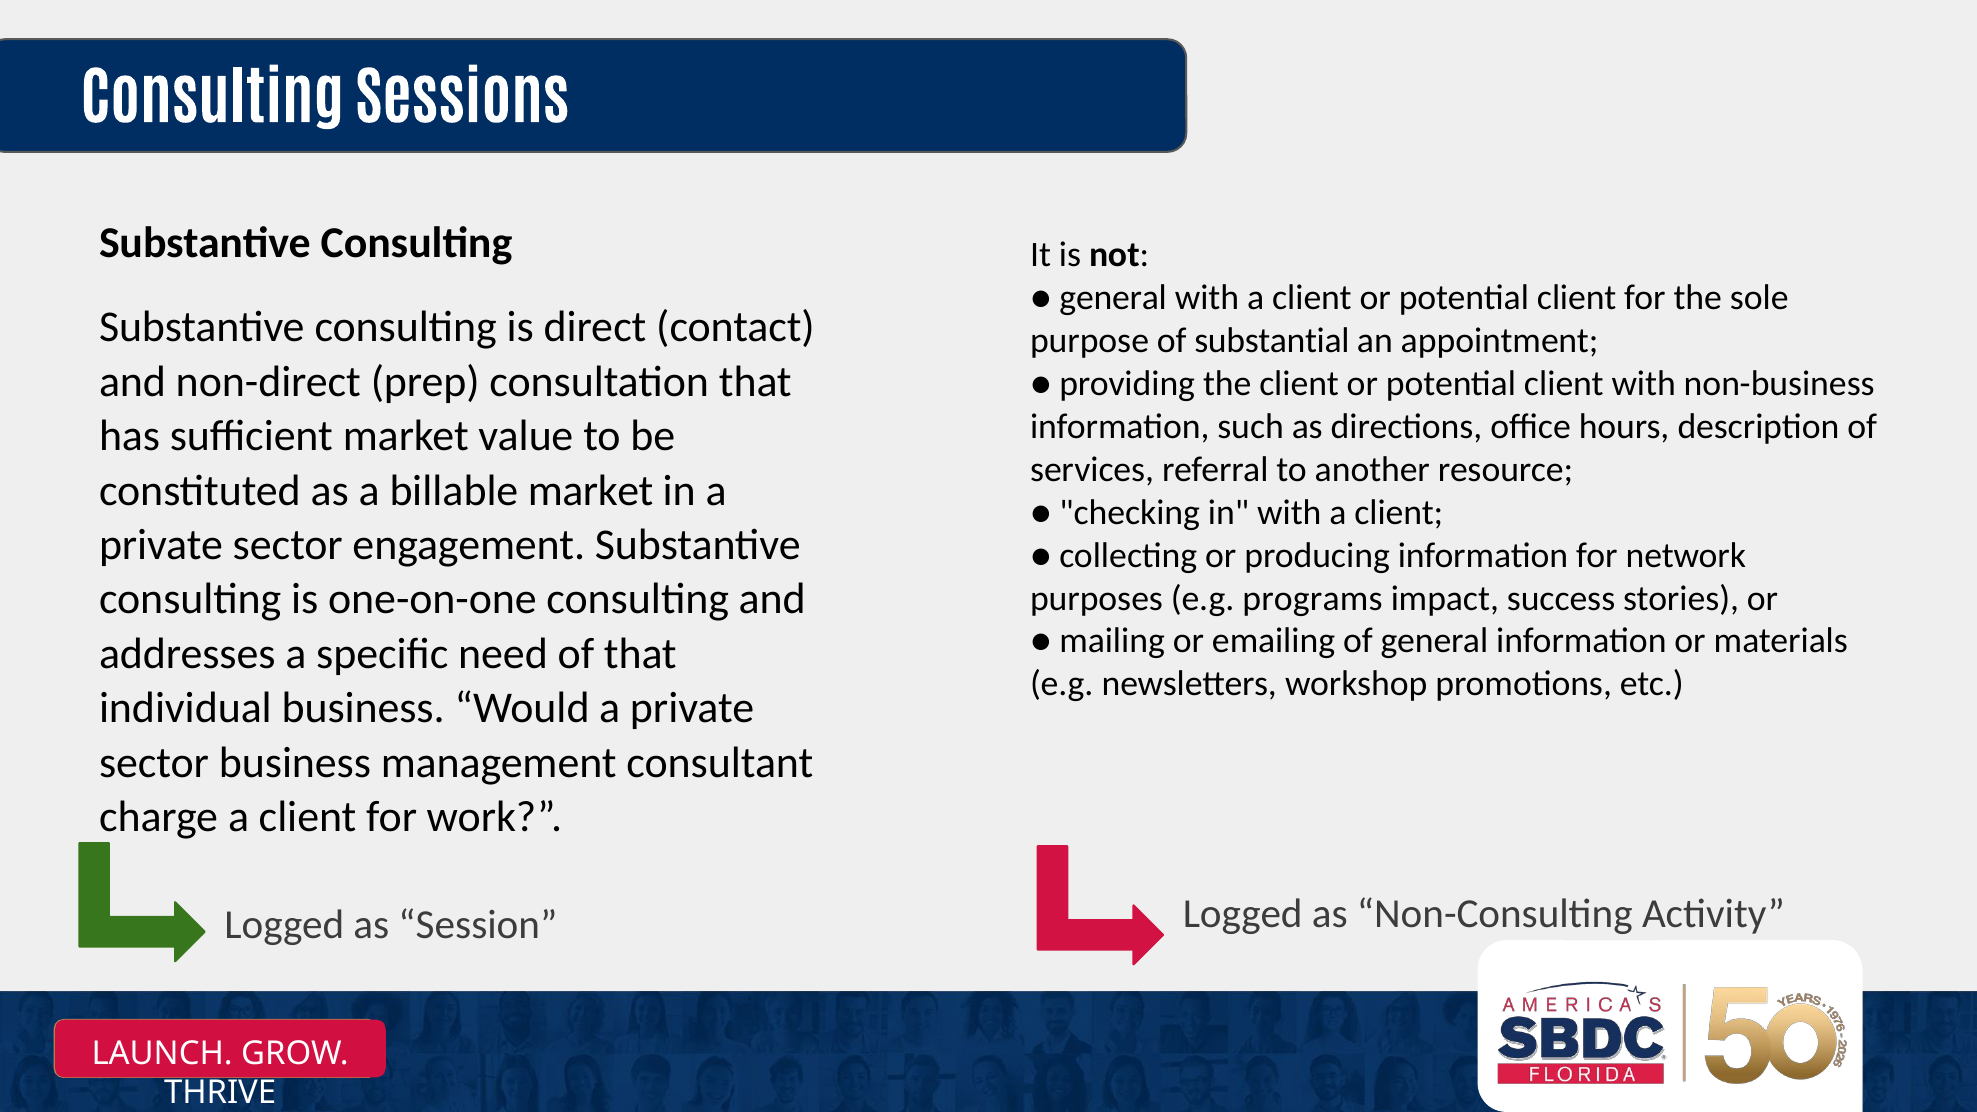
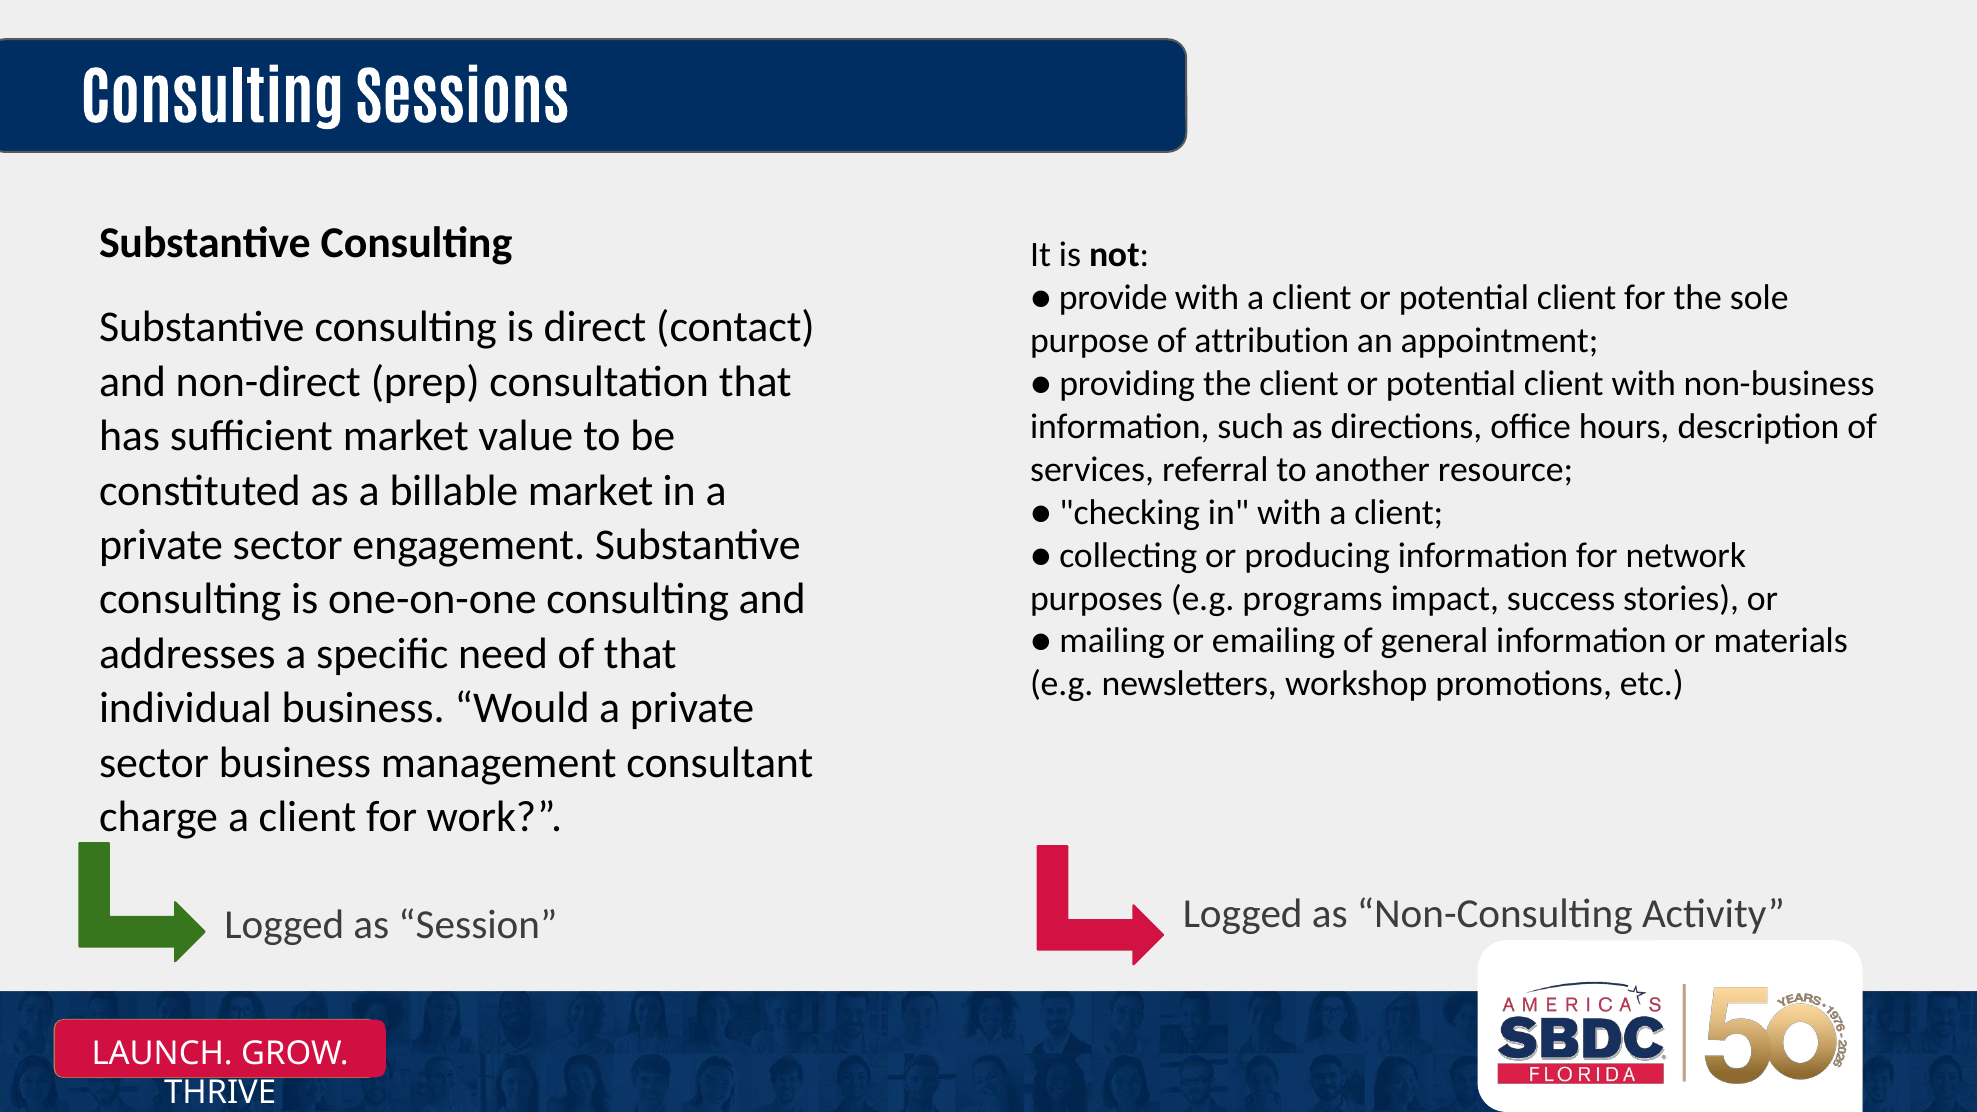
general: general -> provide (1113, 298)
substantial: substantial -> attribution (1272, 341)
